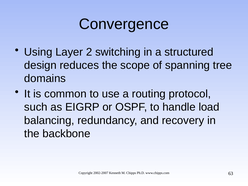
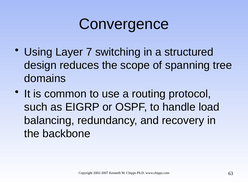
2: 2 -> 7 (89, 52)
